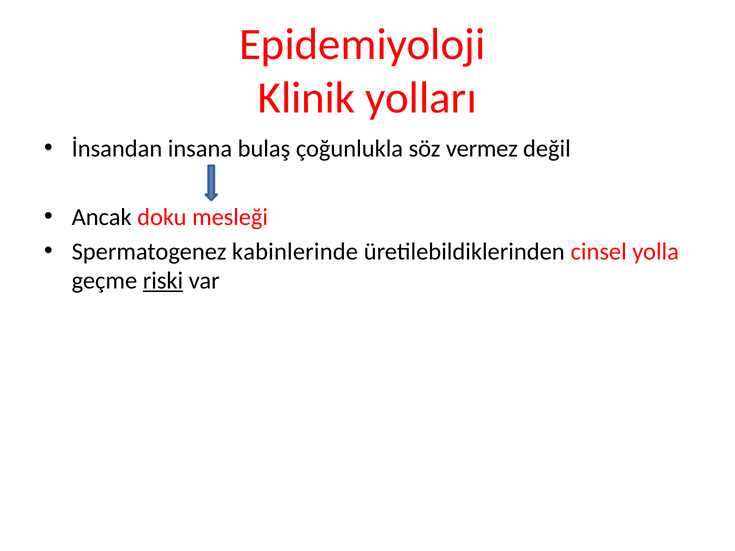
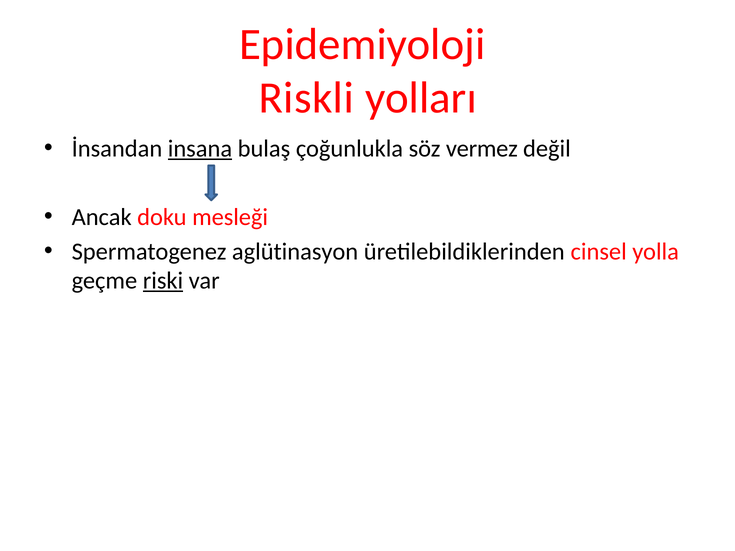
Klinik: Klinik -> Riskli (306, 98)
insana underline: none -> present (200, 149)
kabinlerinde: kabinlerinde -> aglütinasyon (295, 252)
